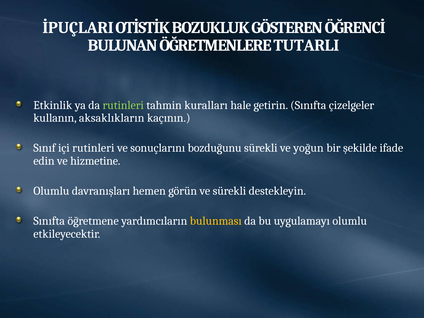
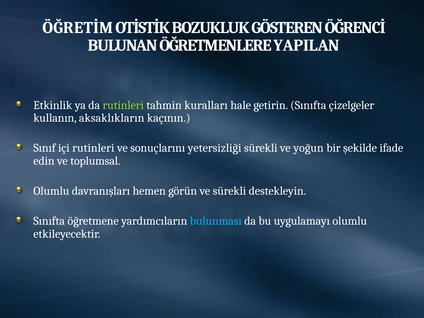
İPUÇLARI: İPUÇLARI -> ÖĞRETİM (78, 28)
TUTARLI: TUTARLI -> YAPILAN (307, 45)
bozduğunu: bozduğunu -> yetersizliği (215, 148)
hizmetine: hizmetine -> toplumsal (95, 161)
bulunması colour: yellow -> light blue (216, 221)
